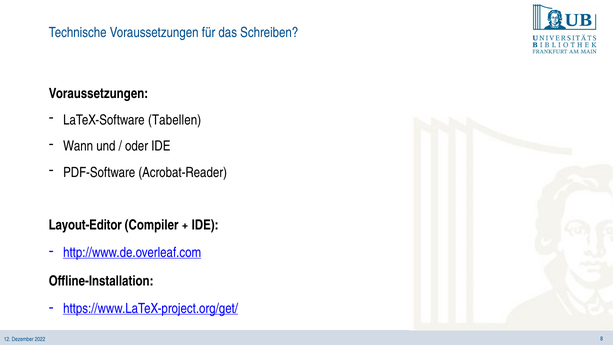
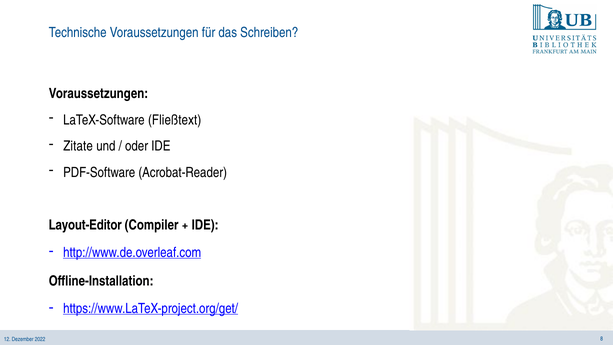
Tabellen: Tabellen -> Fließtext (175, 120)
Wann: Wann -> Zitate (78, 146)
